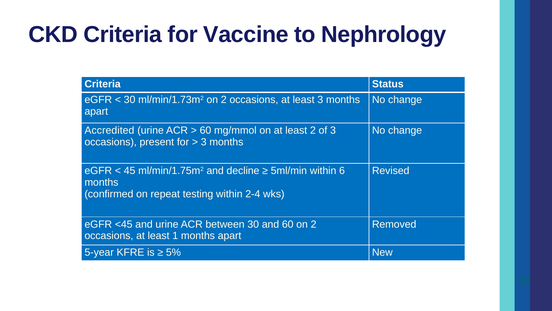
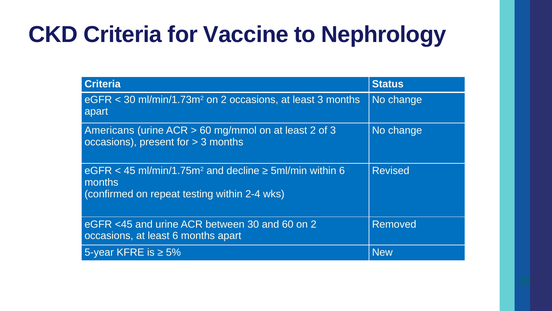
Accredited: Accredited -> Americans (109, 130)
least 1: 1 -> 6 (175, 236)
